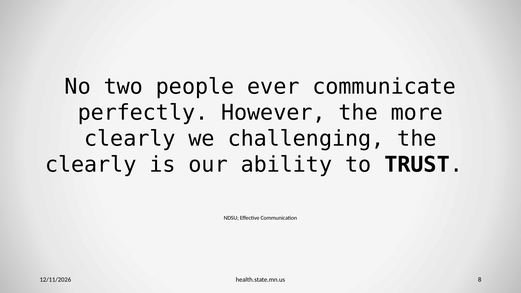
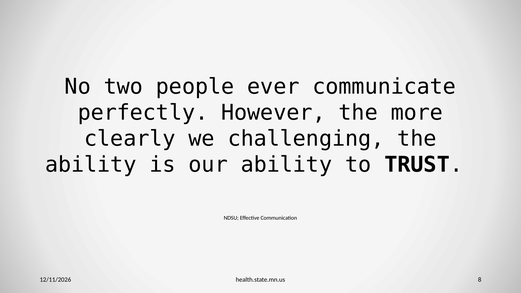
clearly: clearly -> ability (91, 165)
